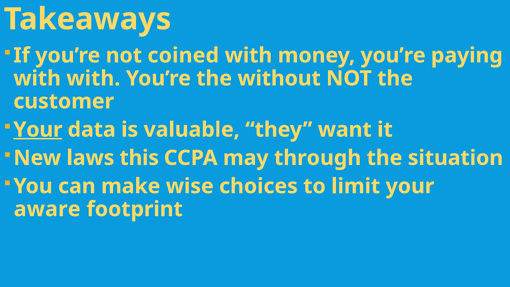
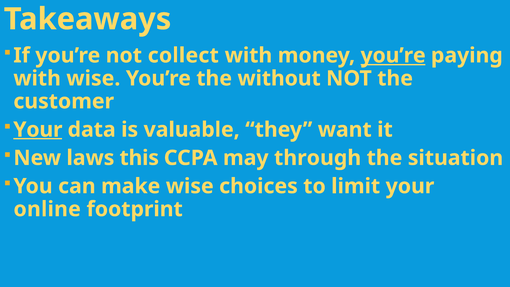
coined: coined -> collect (183, 55)
you’re underline: none -> present (393, 55)
with with: with -> wise (93, 78)
aware: aware -> online (47, 209)
